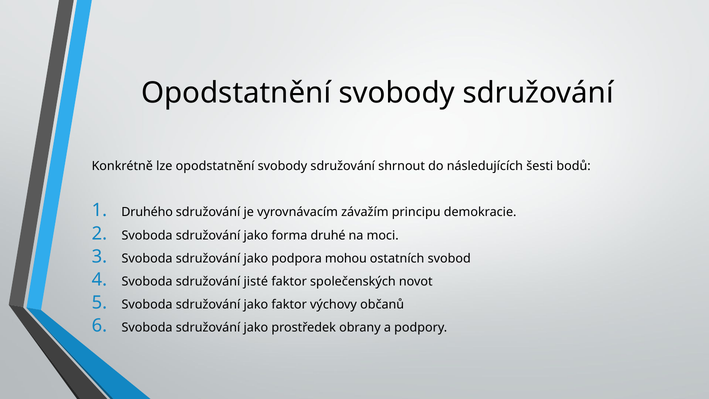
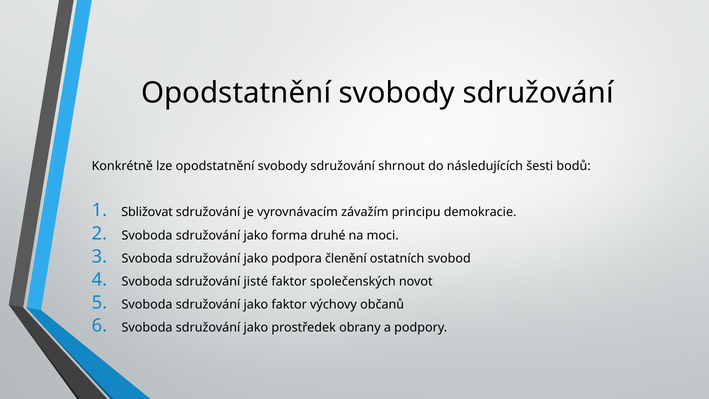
Druhého: Druhého -> Sbližovat (147, 212)
mohou: mohou -> členění (346, 258)
